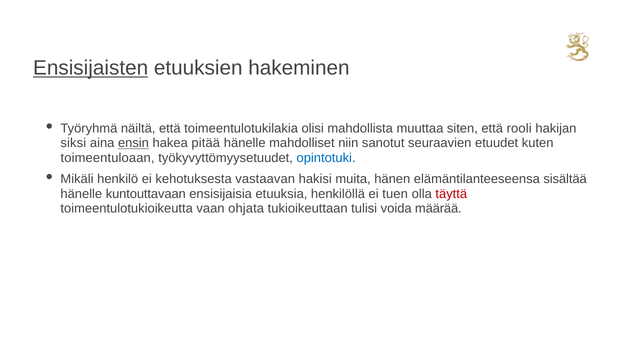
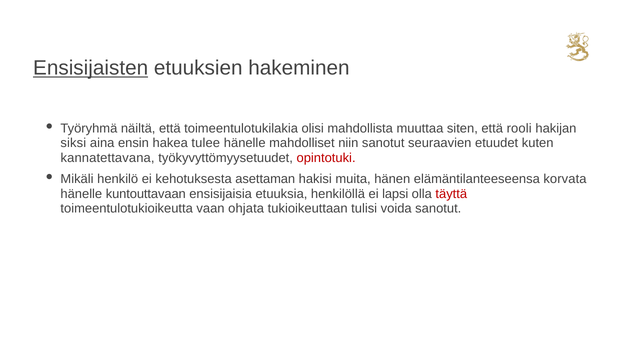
ensin underline: present -> none (133, 143)
pitää: pitää -> tulee (206, 143)
toimeentuloaan: toimeentuloaan -> kannatettavana (108, 158)
opintotuki colour: blue -> red (326, 158)
vastaavan: vastaavan -> asettaman (265, 179)
sisältää: sisältää -> korvata (565, 179)
tuen: tuen -> lapsi (395, 194)
voida määrää: määrää -> sanotut (438, 209)
